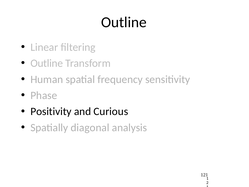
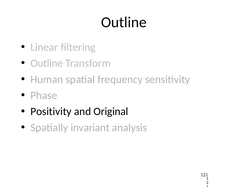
Curious: Curious -> Original (111, 111)
diagonal: diagonal -> invariant (90, 127)
